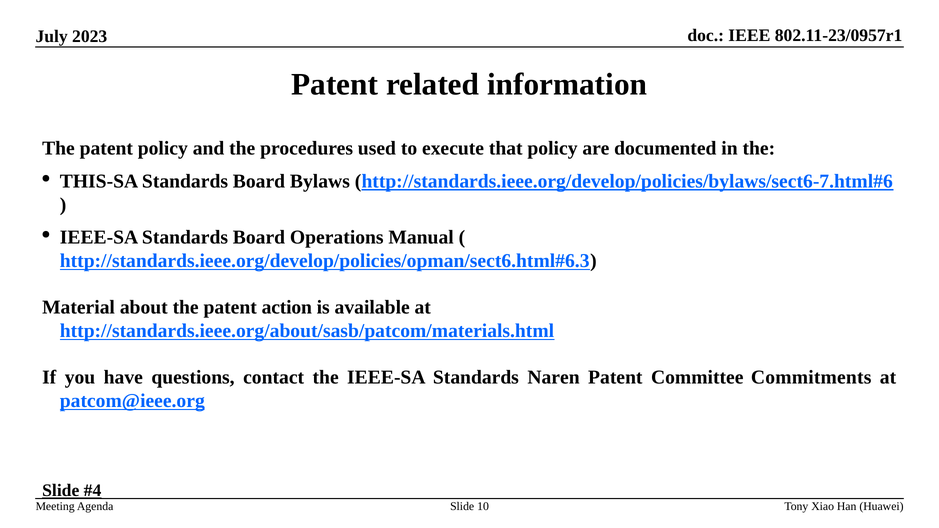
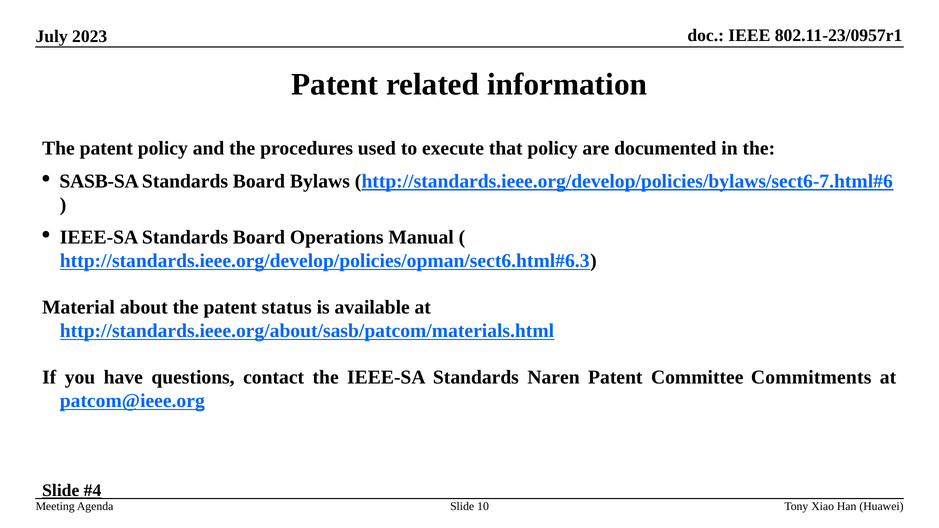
THIS-SA: THIS-SA -> SASB-SA (99, 181)
action: action -> status (287, 307)
